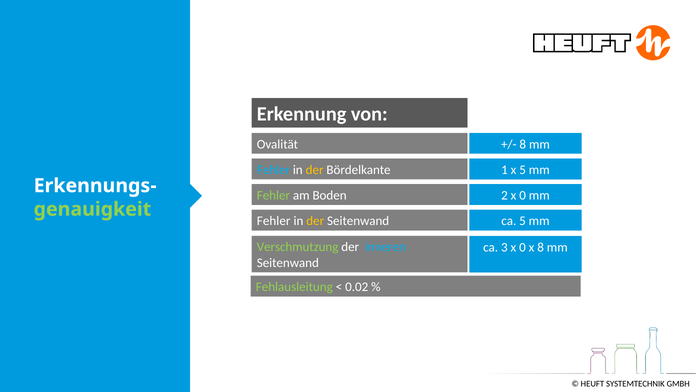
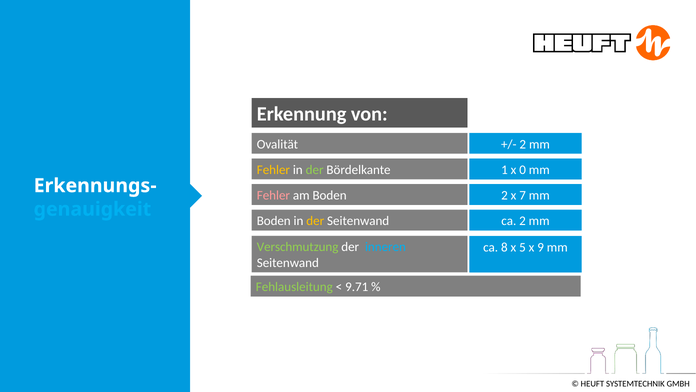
8: 8 -> 2 (523, 144)
Fehler colour: light blue -> yellow (273, 170)
der colour: yellow -> light green (315, 170)
x 5: 5 -> 0 (523, 170)
Fehler colour: light green -> pink (273, 195)
2 x 0: 0 -> 7 (523, 195)
genauigkeit colour: light green -> light blue (92, 209)
Fehler: Fehler -> Boden (274, 221)
ca 5: 5 -> 2 (522, 221)
3: 3 -> 8 (504, 247)
0: 0 -> 5 (522, 247)
x 8: 8 -> 9 (541, 247)
0.02: 0.02 -> 9.71 (357, 287)
